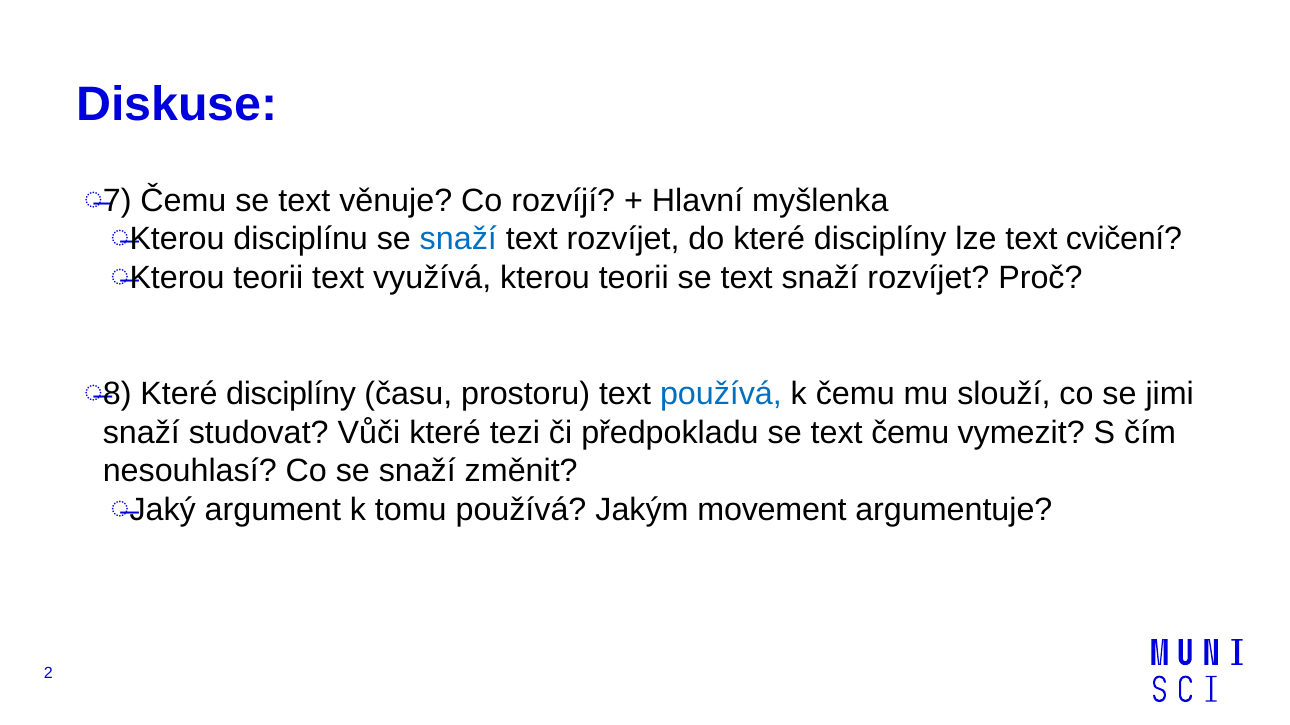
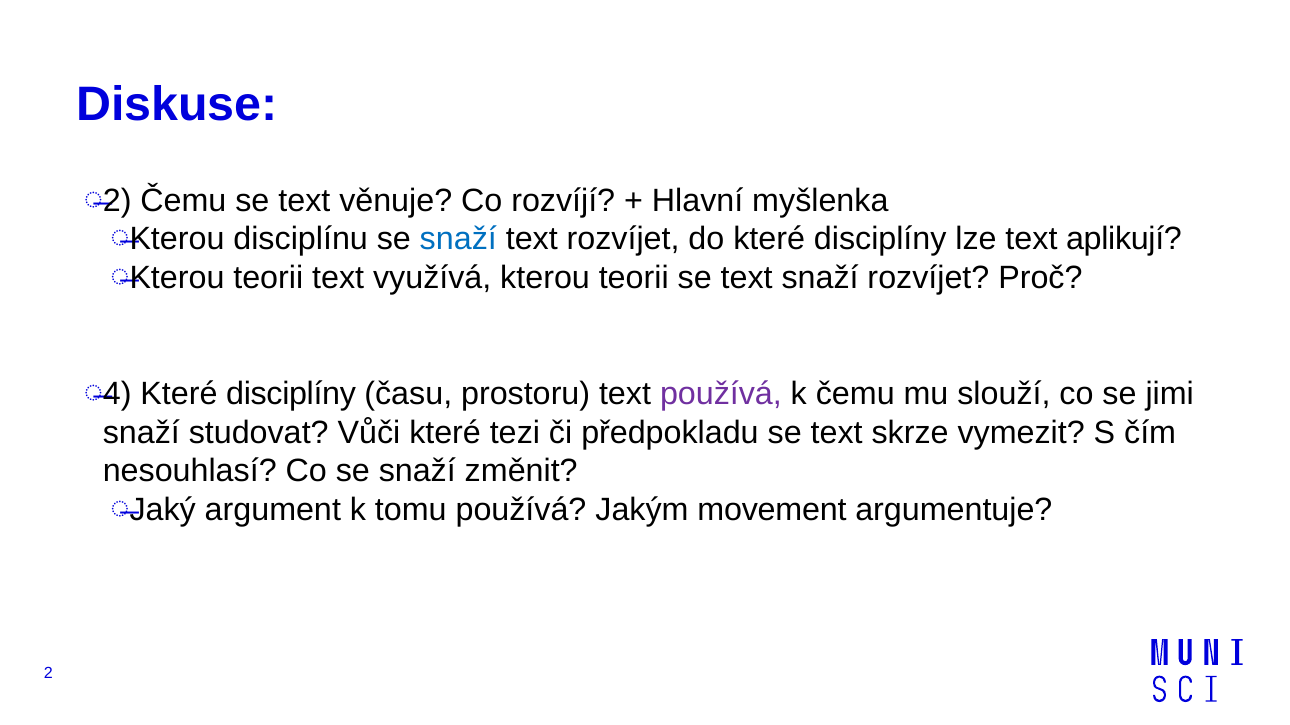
7: 7 -> 2 (117, 201)
cvičení: cvičení -> aplikují (1124, 239)
8: 8 -> 4 (117, 394)
používá colour: blue -> purple (721, 394)
text čemu: čemu -> skrze (910, 433)
